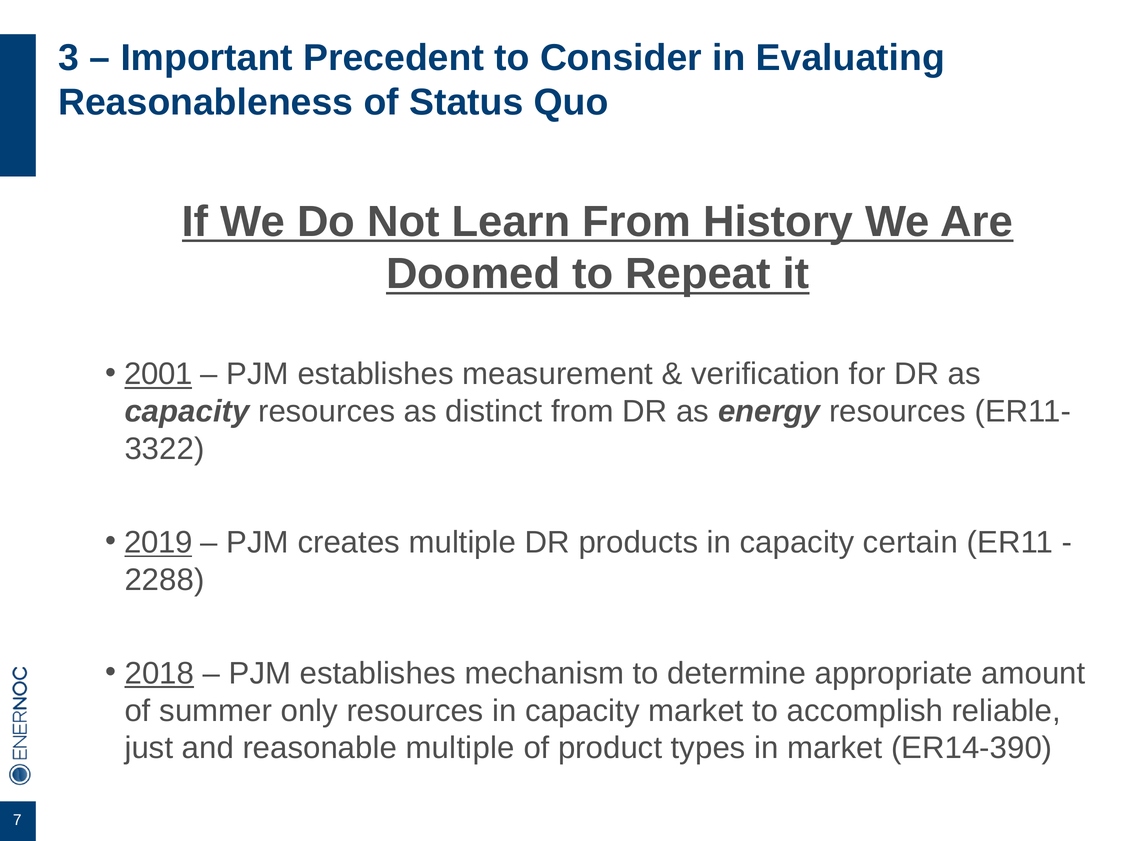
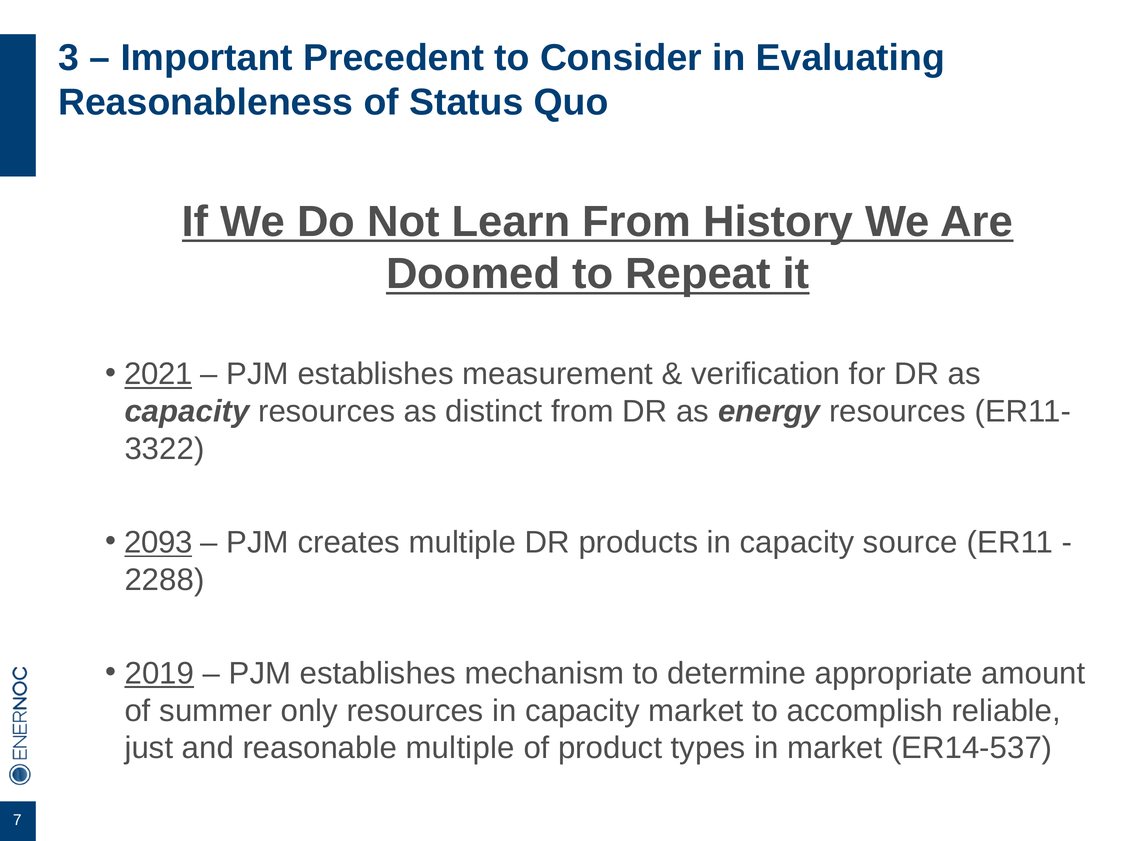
2001: 2001 -> 2021 (158, 374)
2019: 2019 -> 2093 (158, 543)
certain: certain -> source (910, 543)
2018: 2018 -> 2019 (159, 674)
ER14-390: ER14-390 -> ER14-537 (972, 749)
